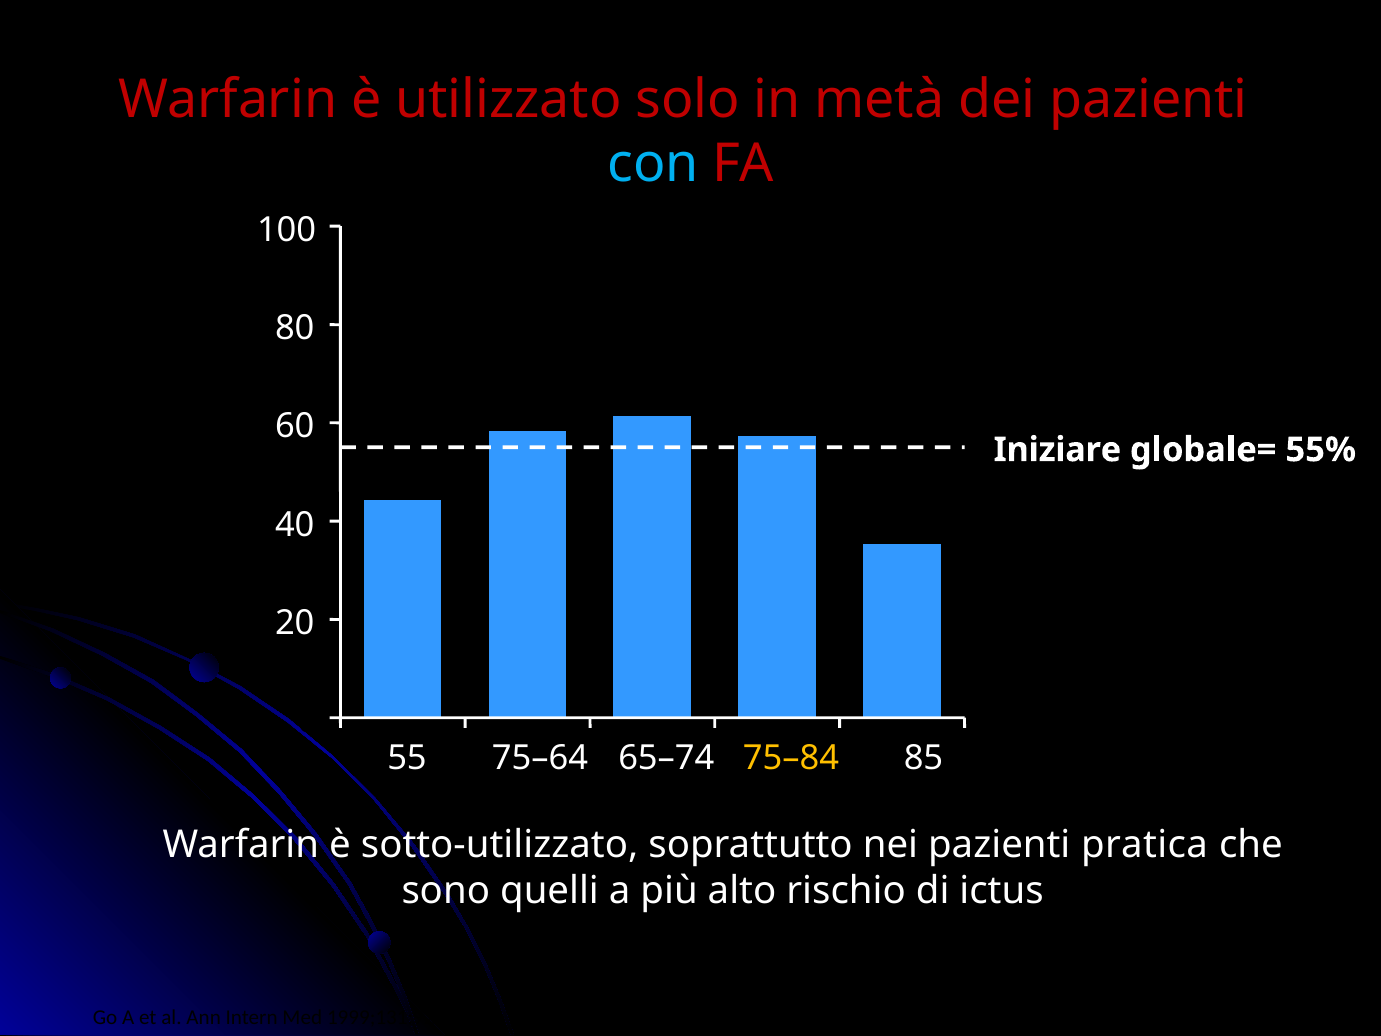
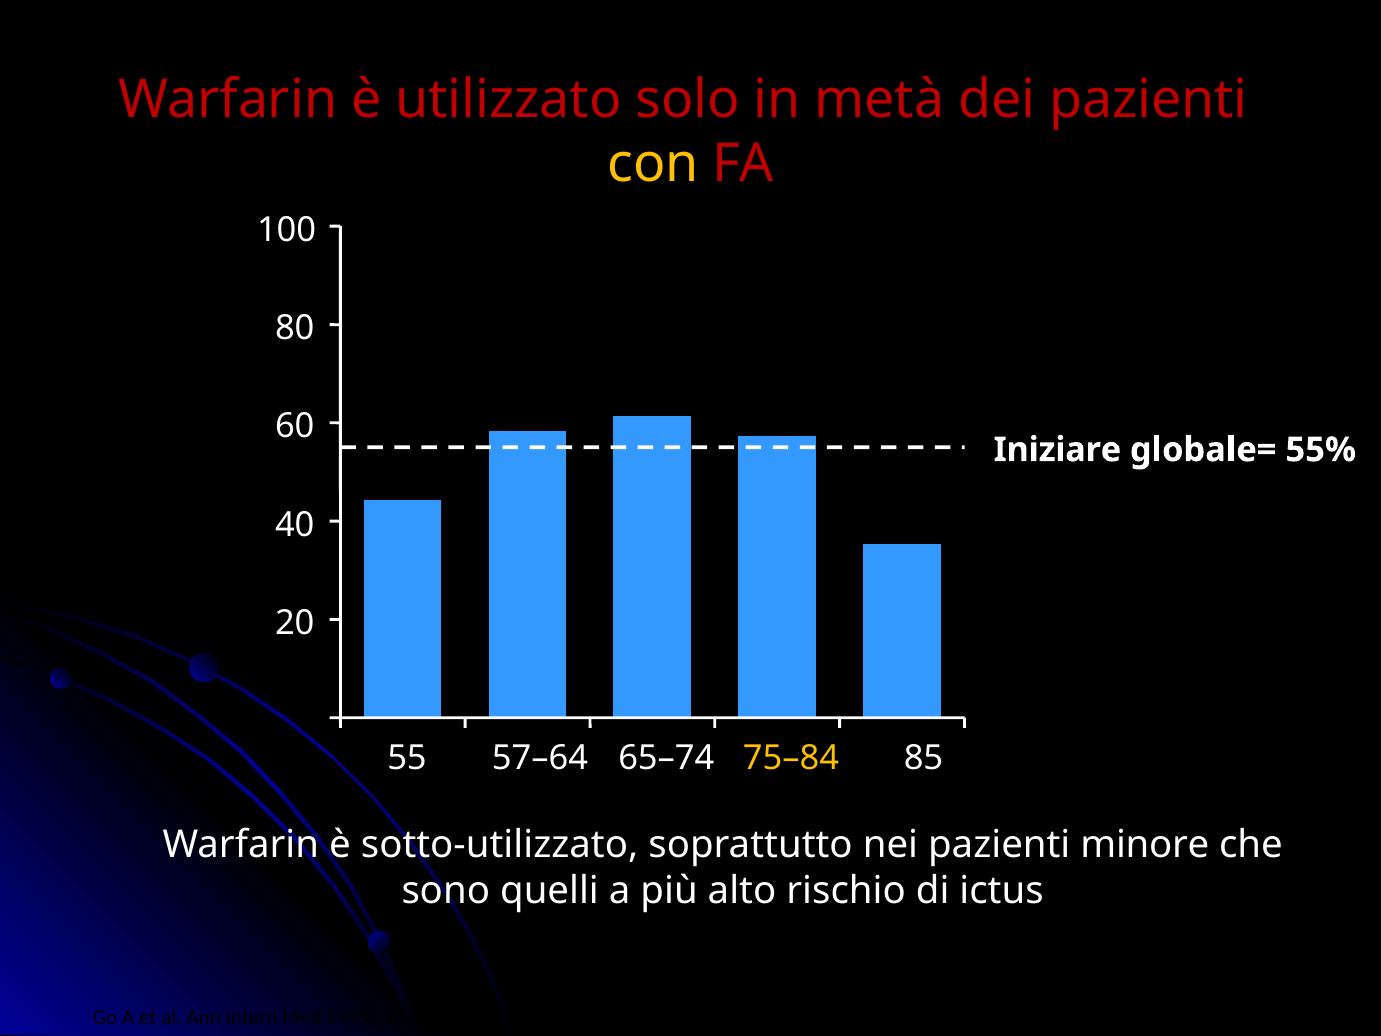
con colour: light blue -> yellow (653, 164)
75–64: 75–64 -> 57–64 (540, 758)
pratica: pratica -> minore (1145, 844)
